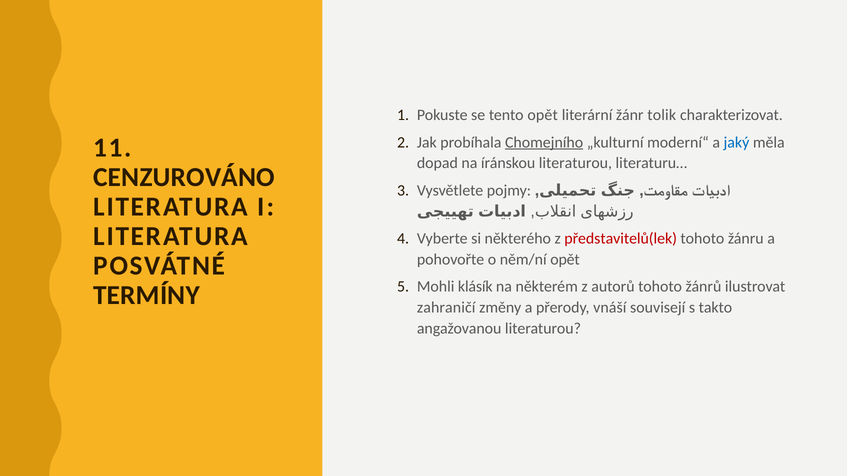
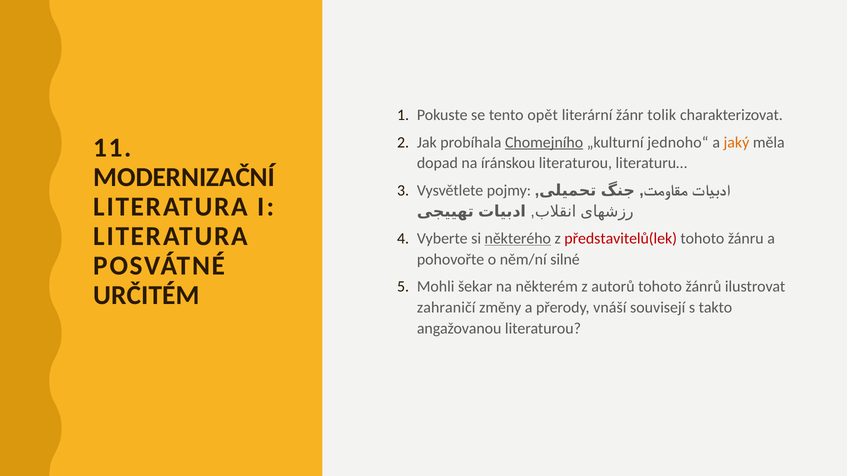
moderní“: moderní“ -> jednoho“ (678, 142)
jaký colour: blue -> orange (736, 142)
CENZUROVÁNO: CENZUROVÁNO -> MODERNIZAČNÍ (184, 177)
některého underline: none -> present (518, 239)
něm/ní opět: opět -> silné (565, 260)
klásík: klásík -> šekar (475, 287)
TERMÍNY: TERMÍNY -> URČITÉM (147, 295)
